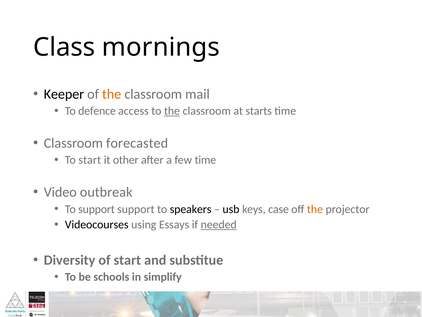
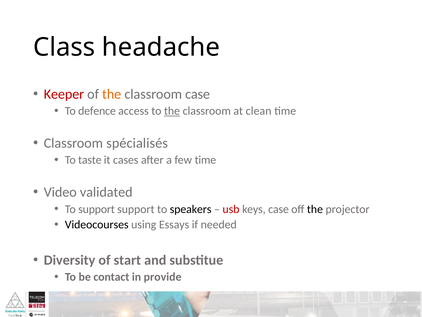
mornings: mornings -> headache (161, 47)
Keeper colour: black -> red (64, 94)
classroom mail: mail -> case (198, 94)
starts: starts -> clean (259, 111)
forecasted: forecasted -> spécialisés (137, 143)
To start: start -> taste (90, 160)
other: other -> cases (126, 160)
outbreak: outbreak -> validated (106, 192)
usb colour: black -> red (231, 209)
the colour: orange -> black (315, 209)
needed underline: present -> none (219, 224)
schools: schools -> contact (111, 277)
simplify: simplify -> provide (163, 277)
